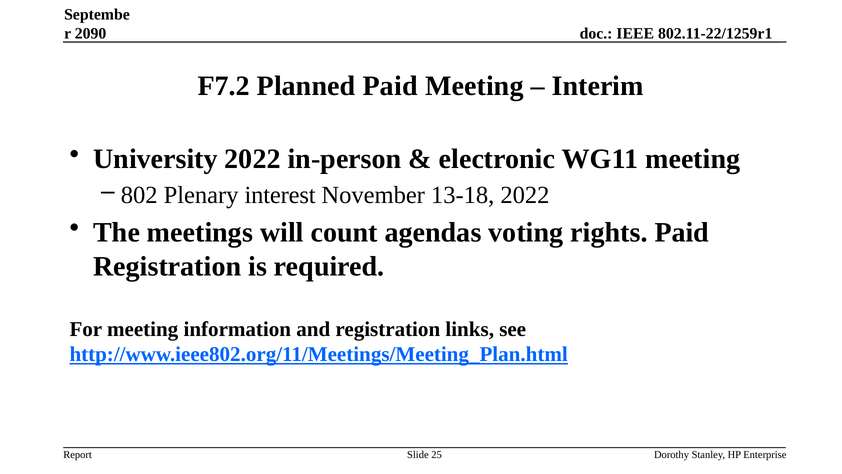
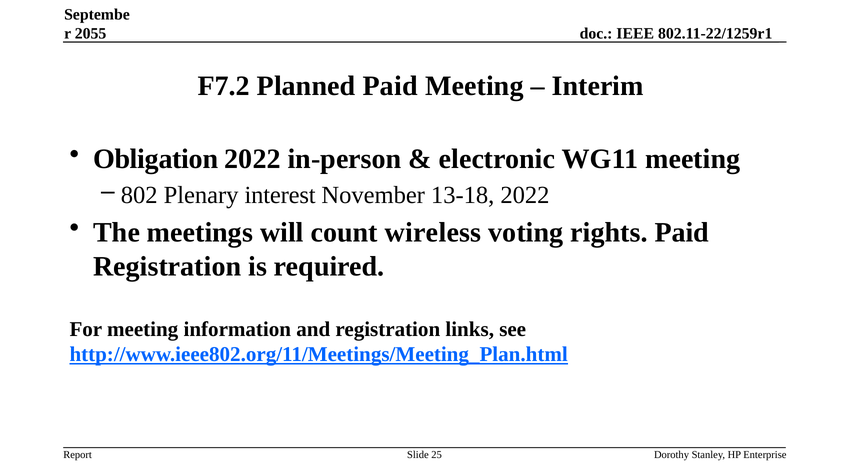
2090: 2090 -> 2055 (91, 34)
University: University -> Obligation (156, 159)
agendas: agendas -> wireless (433, 233)
